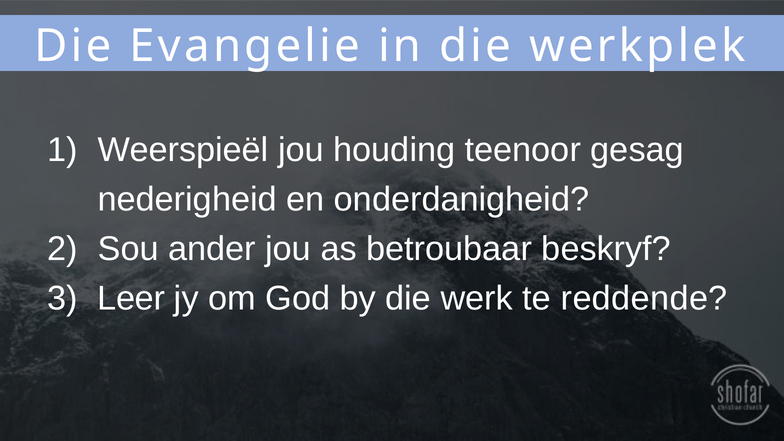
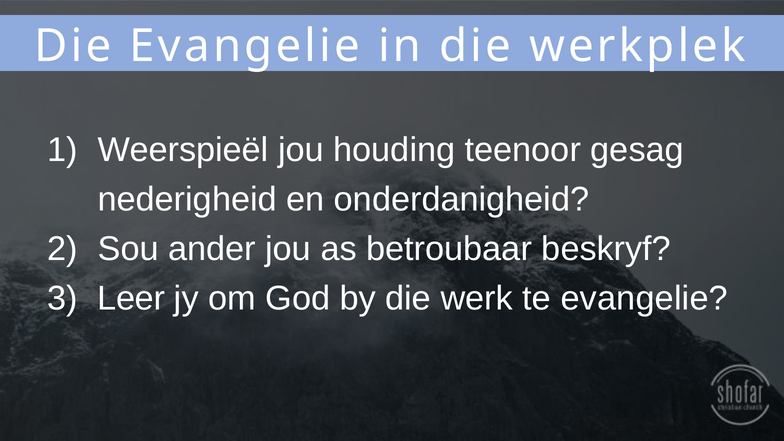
te reddende: reddende -> evangelie (644, 298)
